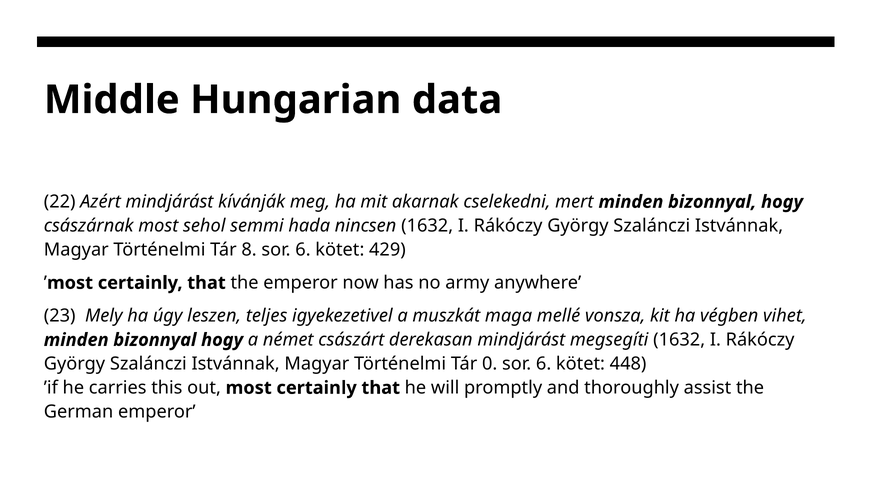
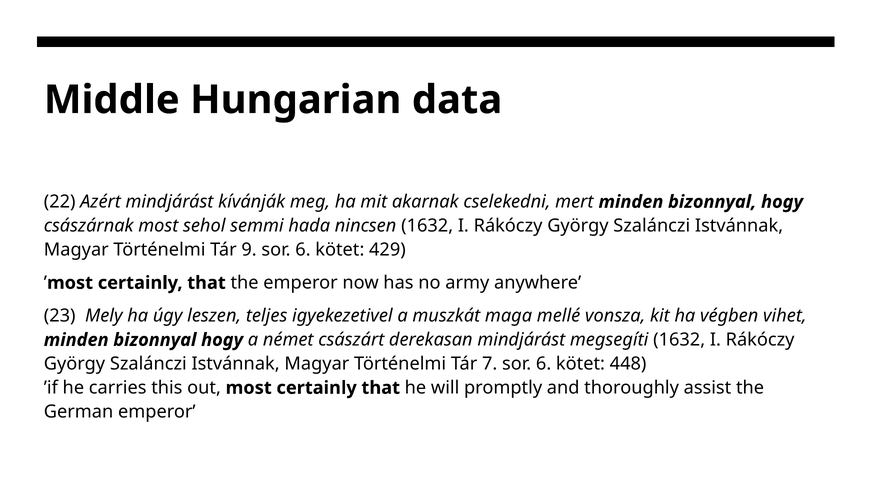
8: 8 -> 9 (249, 250)
0: 0 -> 7 (490, 364)
